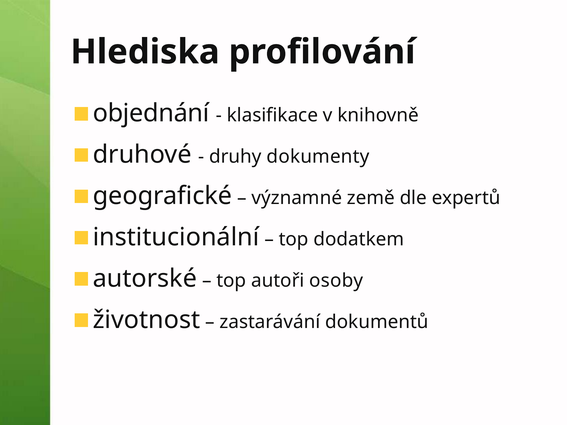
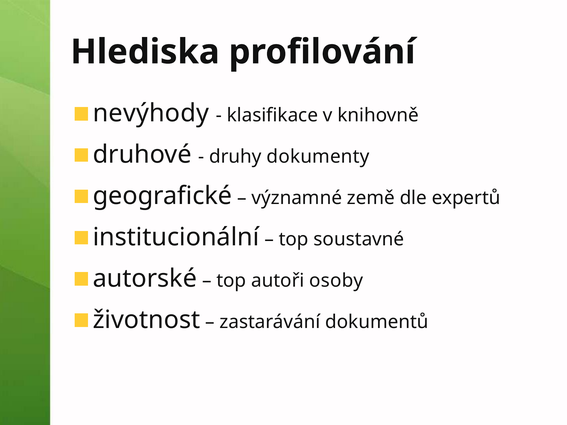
objednání: objednání -> nevýhody (151, 113)
dodatkem: dodatkem -> soustavné (359, 239)
